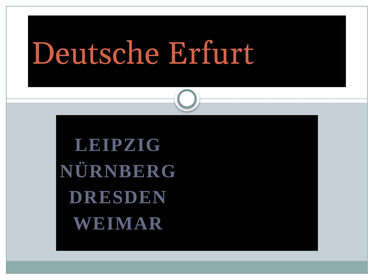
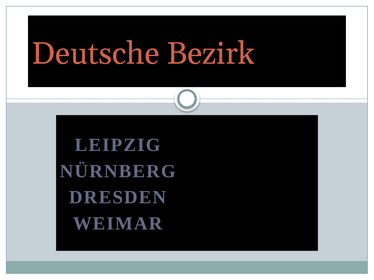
Erfurt: Erfurt -> Bezirk (211, 54)
